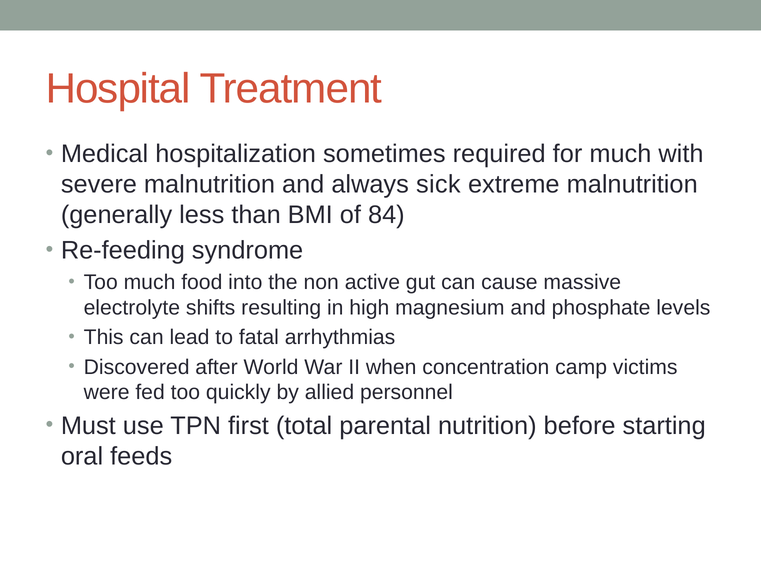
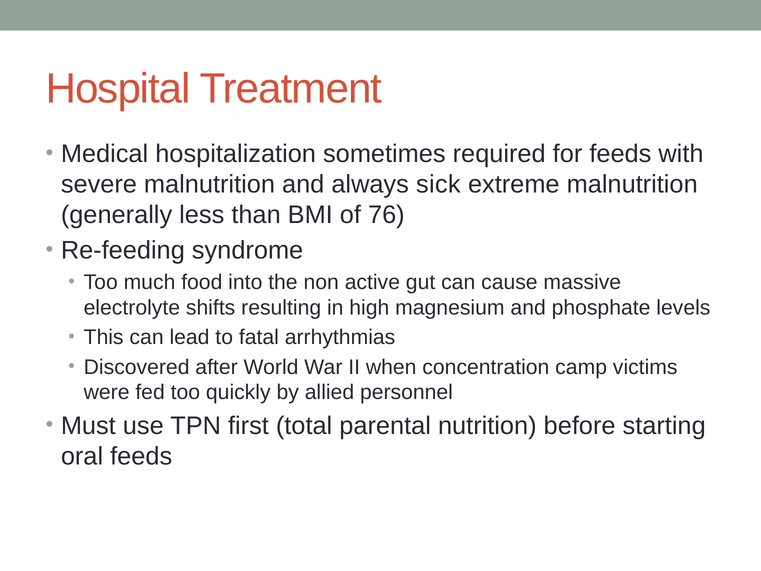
for much: much -> feeds (620, 154)
84: 84 -> 76 (386, 215)
